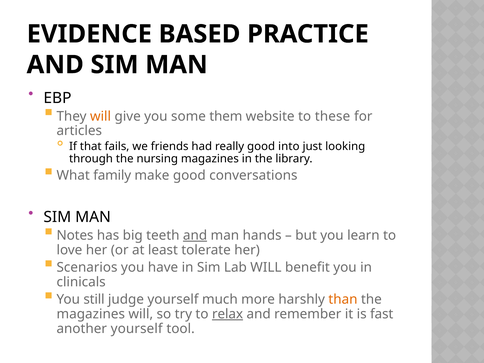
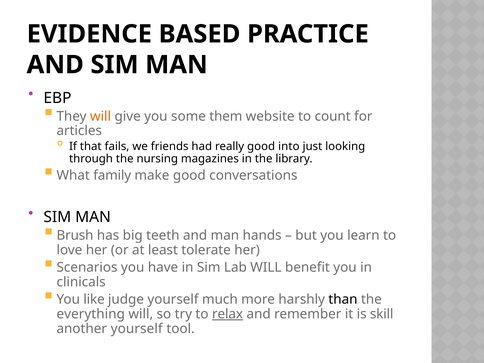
these: these -> count (333, 116)
Notes: Notes -> Brush (75, 235)
and underline: present -> none (195, 235)
still: still -> like (94, 300)
than colour: orange -> black (343, 300)
magazines: magazines -> everything (91, 314)
fast: fast -> skill (382, 314)
